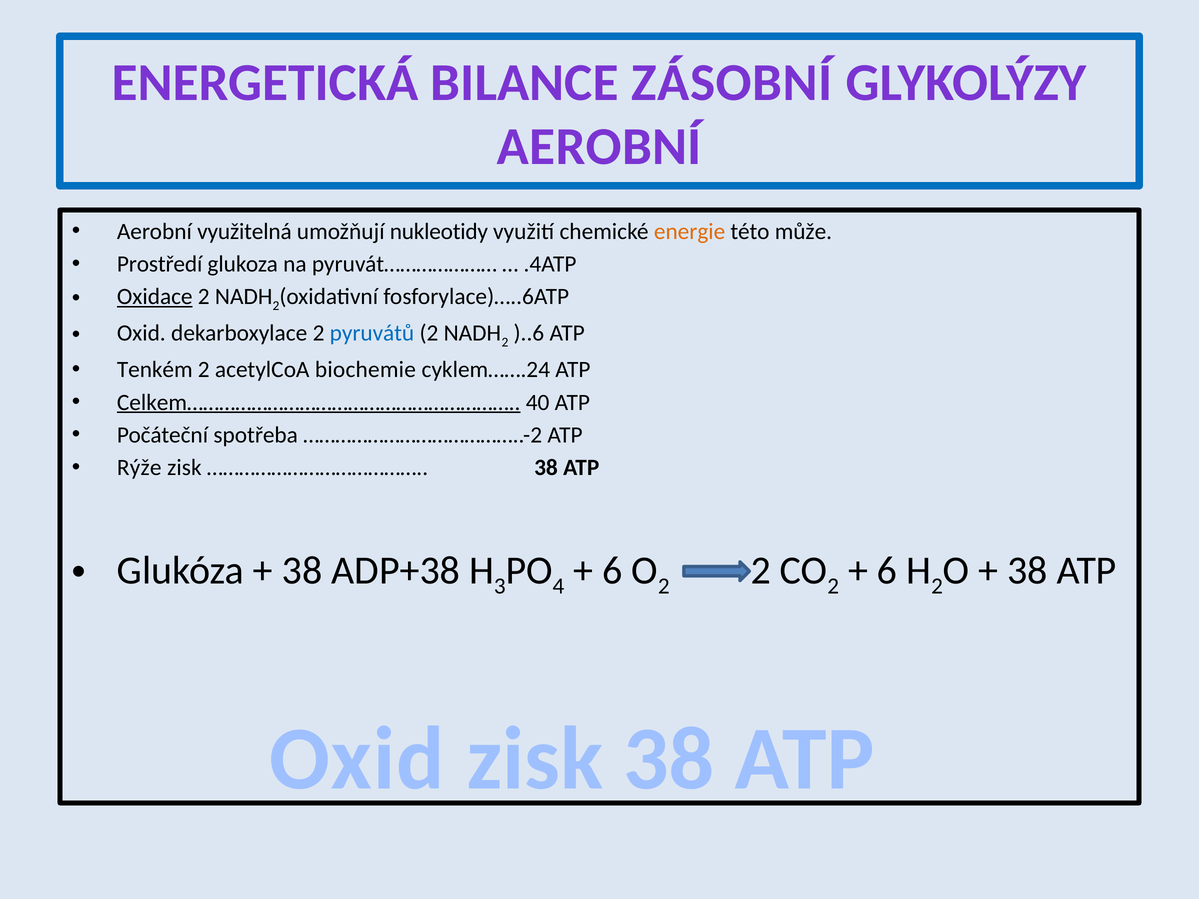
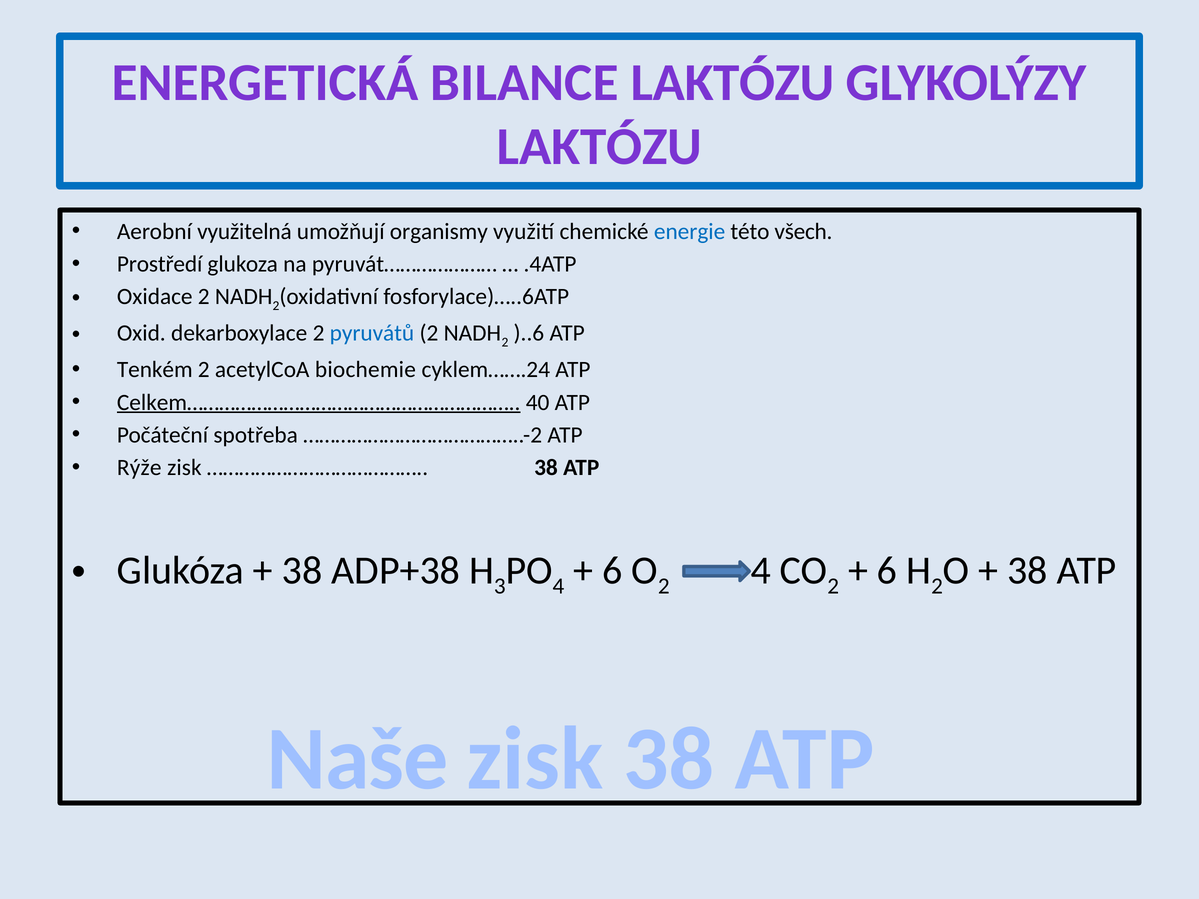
BILANCE ZÁSOBNÍ: ZÁSOBNÍ -> LAKTÓZU (733, 83)
AEROBNÍ: AEROBNÍ -> LAKTÓZU (600, 147)
nukleotidy: nukleotidy -> organismy (439, 231)
energie colour: orange -> blue (690, 231)
může: může -> všech (803, 231)
Oxidace underline: present -> none (155, 297)
2 2: 2 -> 4 (761, 571)
Oxid: Oxid -> Naše (358, 759)
